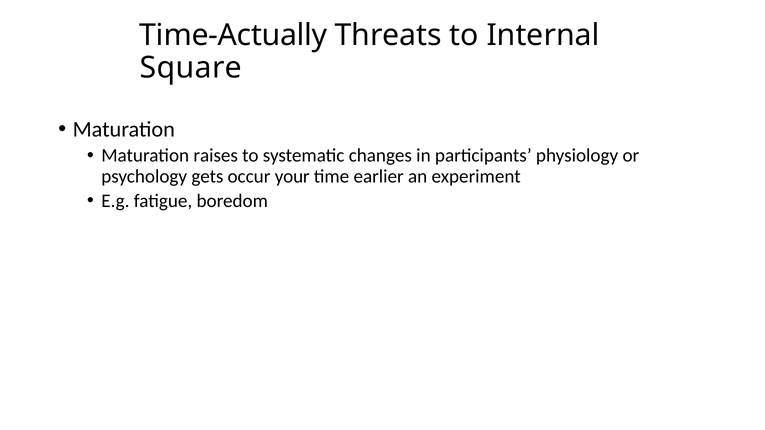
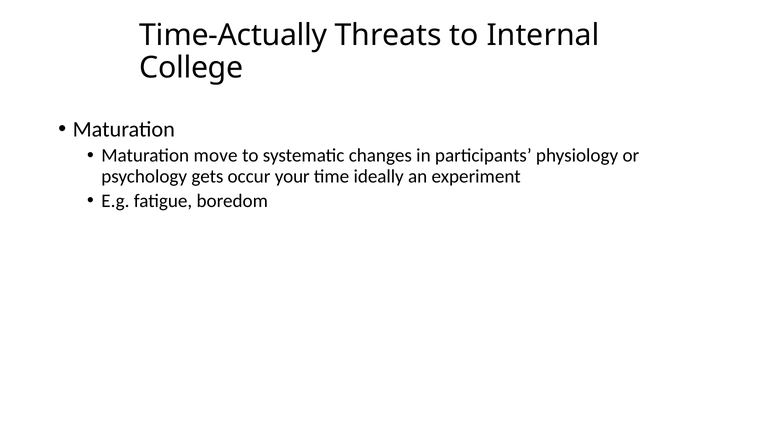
Square: Square -> College (191, 68)
raises: raises -> move (216, 156)
earlier: earlier -> ideally (379, 176)
